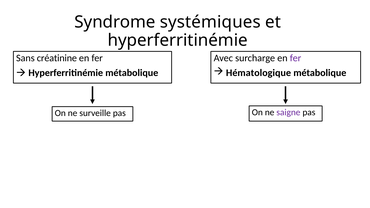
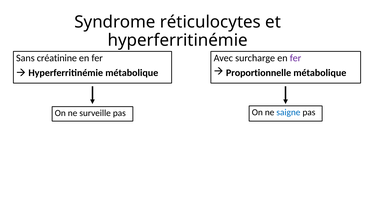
systémiques: systémiques -> réticulocytes (210, 22)
Hématologique: Hématologique -> Proportionnelle (259, 73)
saigne colour: purple -> blue (288, 112)
